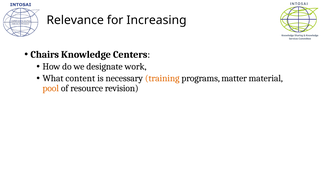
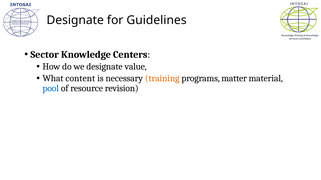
Relevance: Relevance -> Designate (75, 20)
Increasing: Increasing -> Guidelines (157, 20)
Chairs: Chairs -> Sector (45, 55)
work: work -> value (136, 67)
pool colour: orange -> blue (51, 89)
